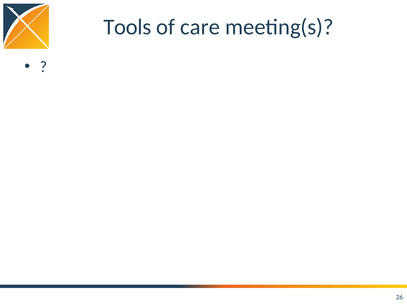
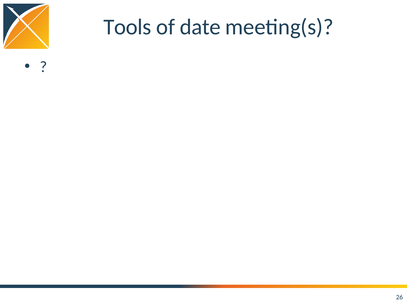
care: care -> date (200, 27)
